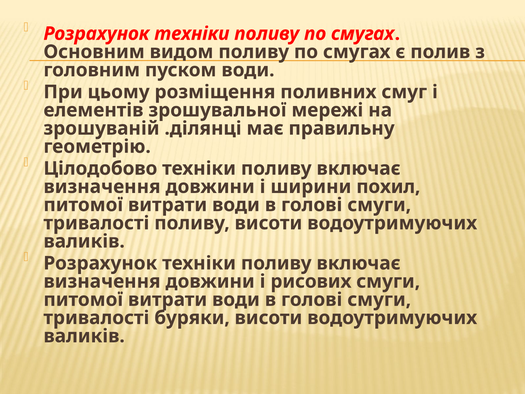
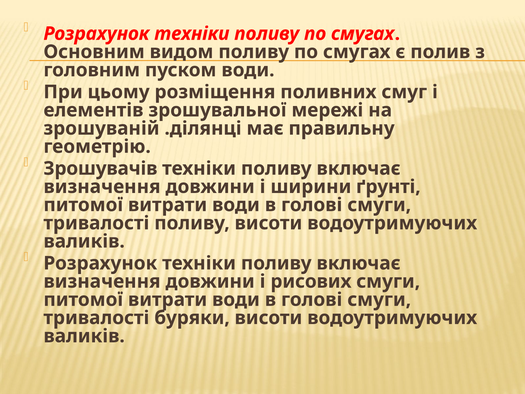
Цілодобово: Цілодобово -> Зрошувачів (100, 168)
похил: похил -> ґрунті (388, 187)
